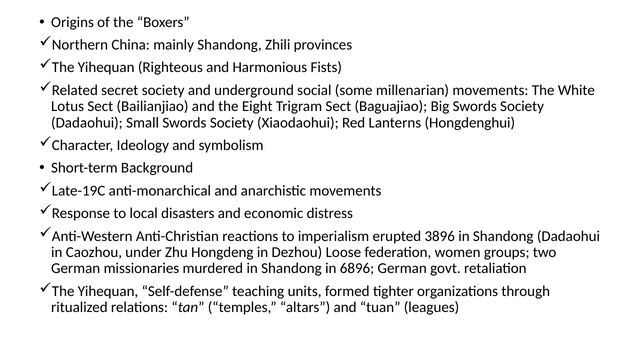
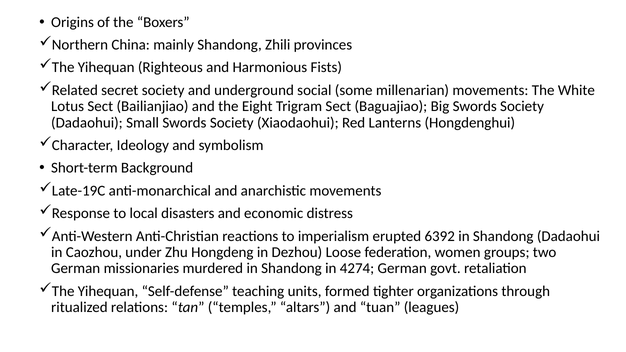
3896: 3896 -> 6392 (440, 236)
6896: 6896 -> 4274 (357, 269)
